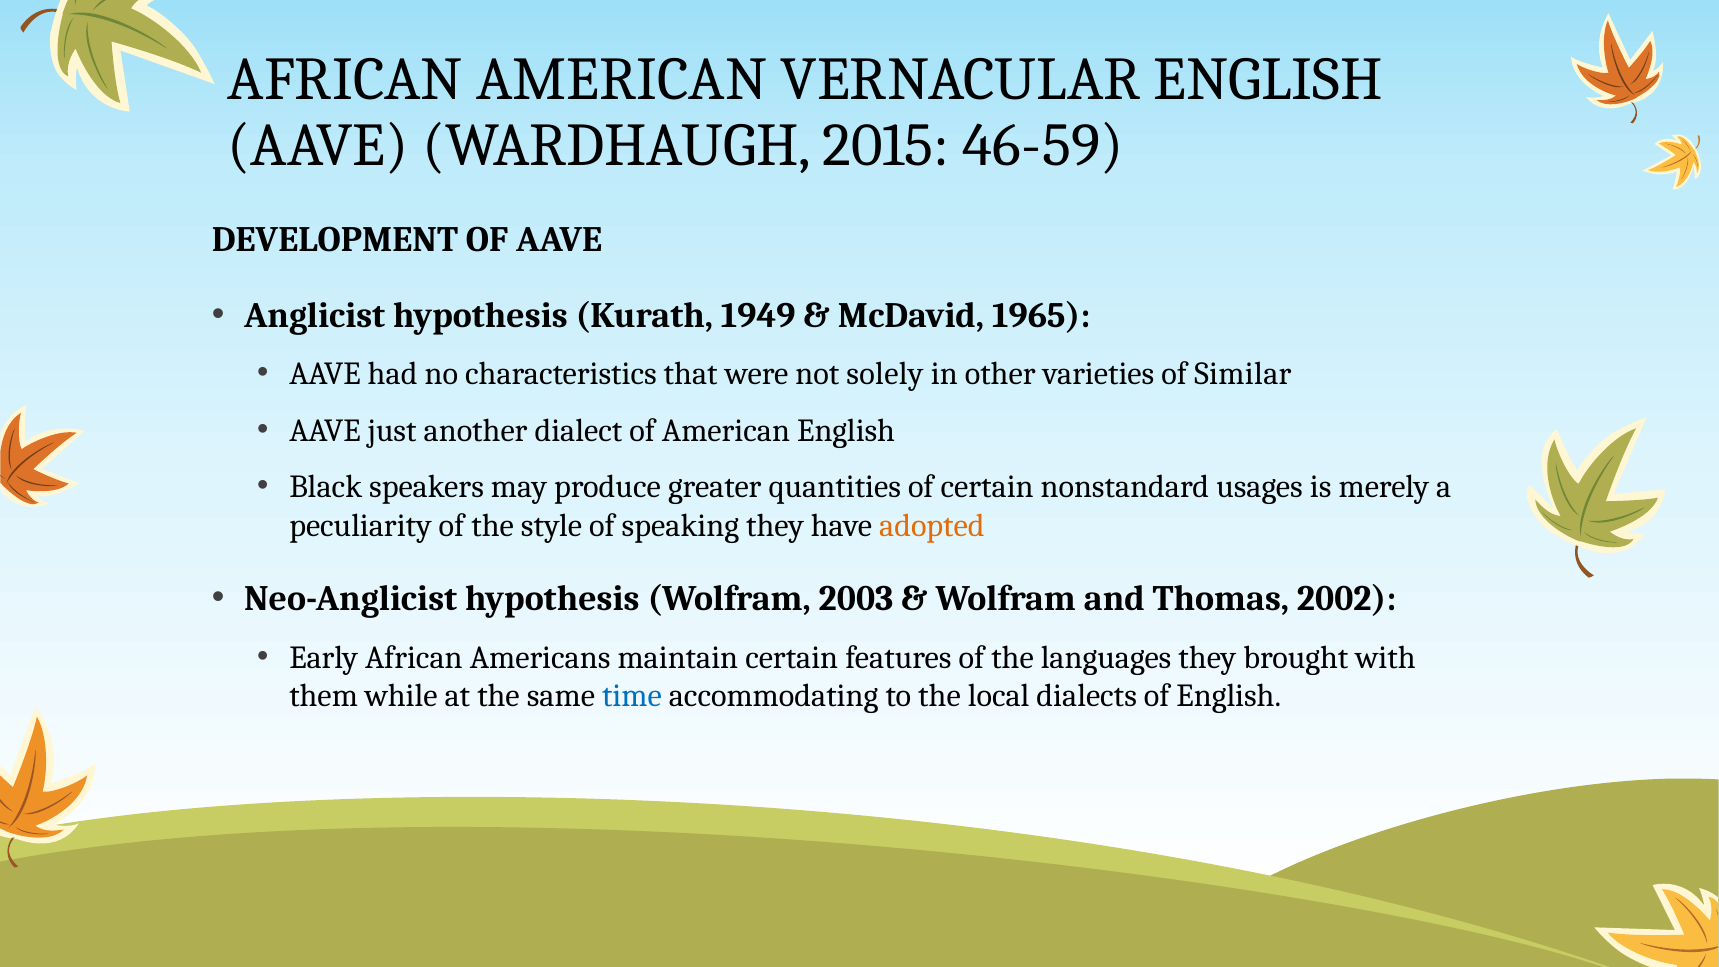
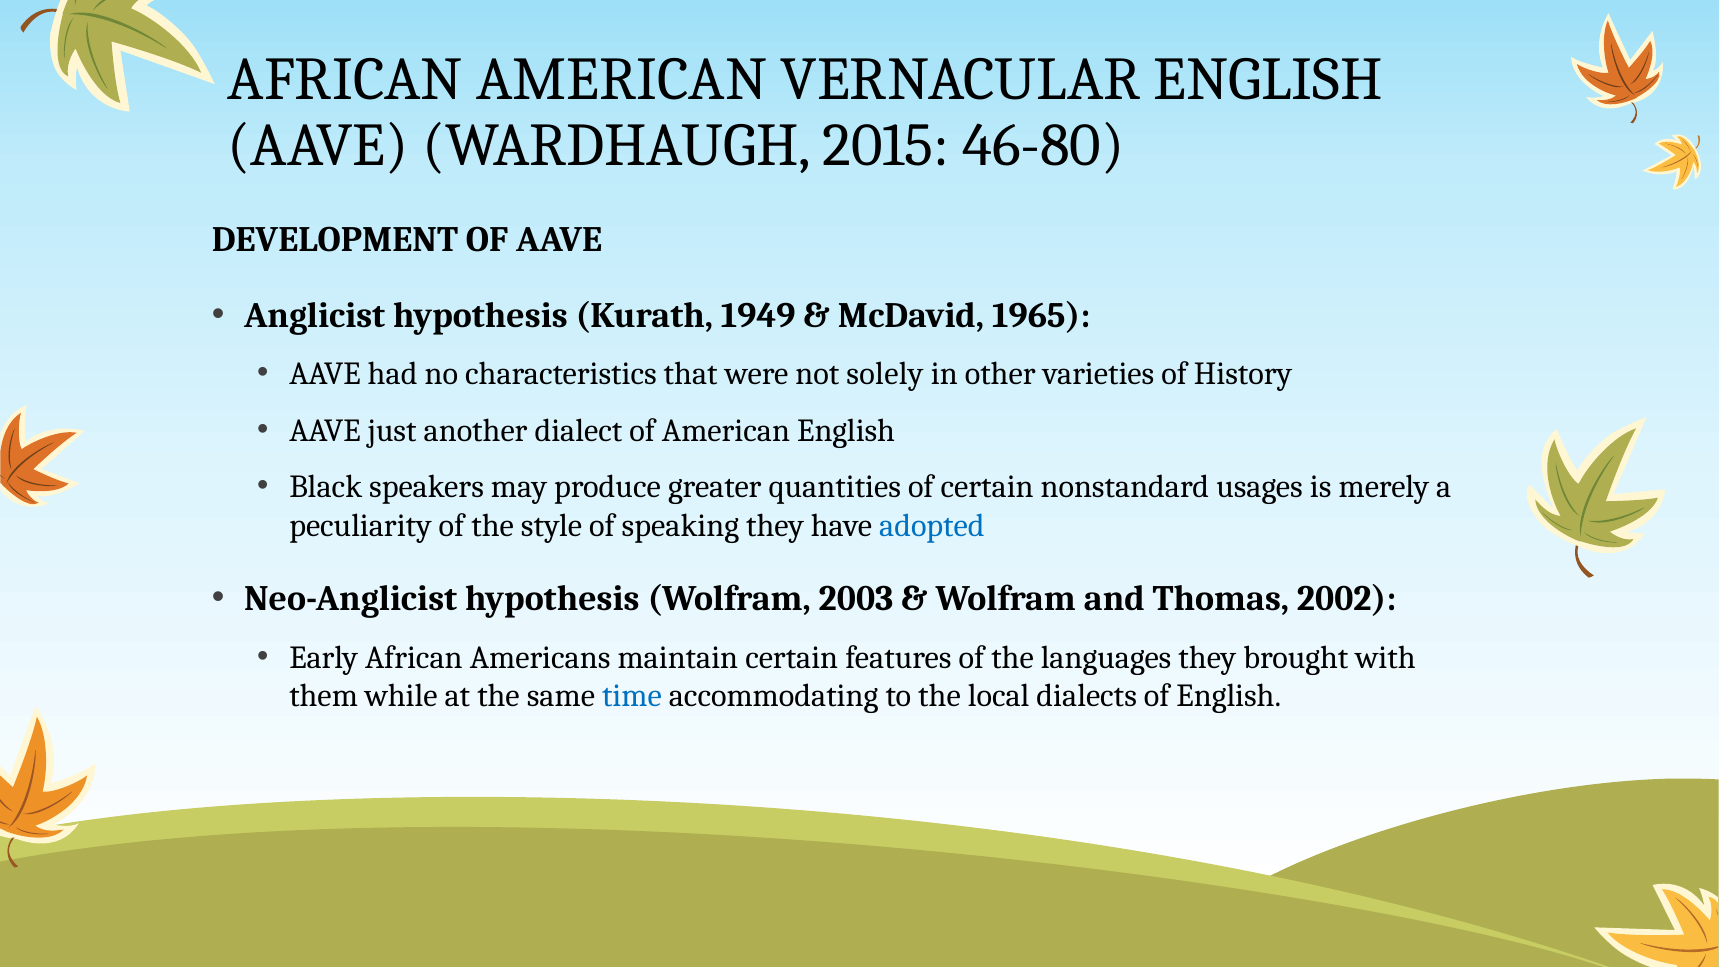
46-59: 46-59 -> 46-80 (1043, 145)
Similar: Similar -> History (1243, 374)
adopted colour: orange -> blue (932, 526)
